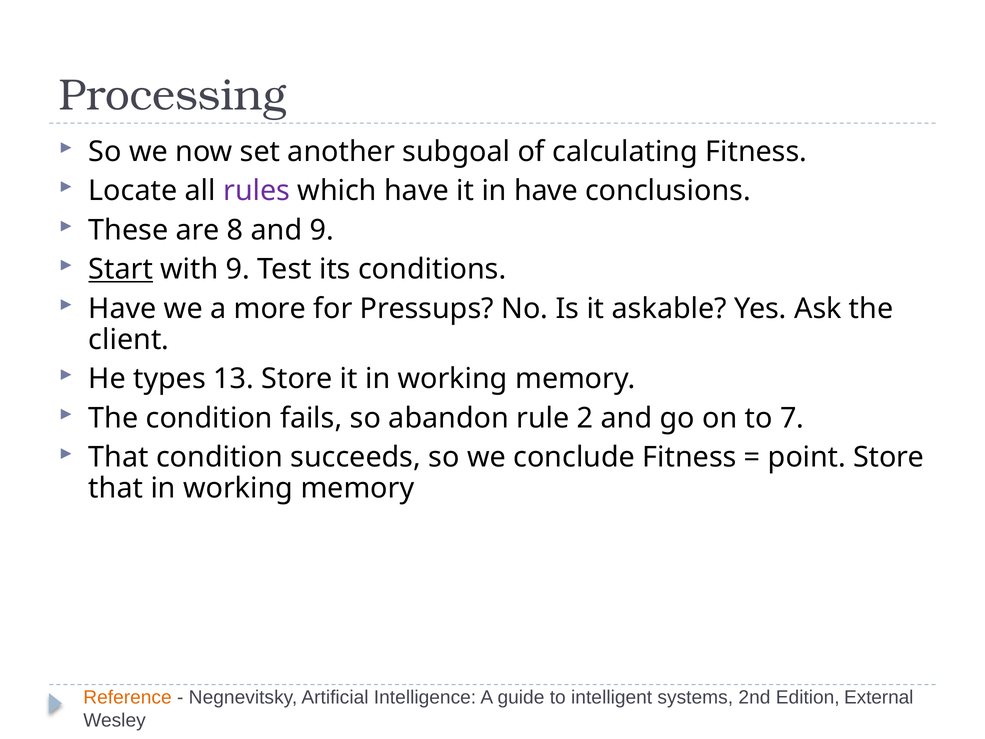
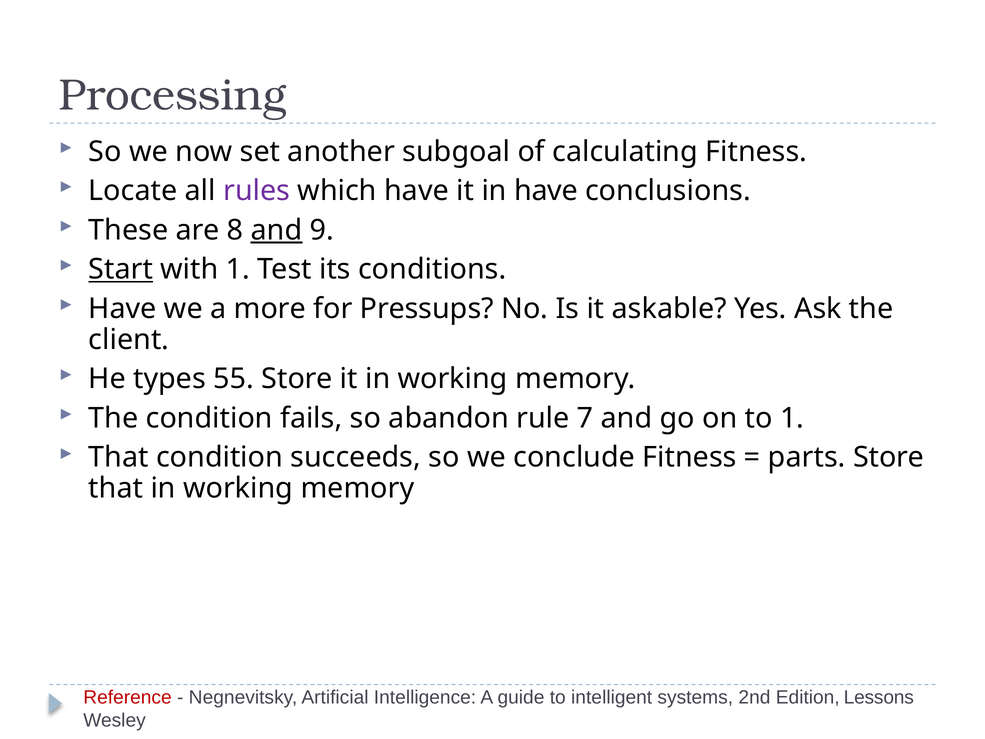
and underline: none -> present (276, 230)
with 9: 9 -> 1 (238, 269)
13: 13 -> 55 (234, 379)
2: 2 -> 7 (585, 418)
to 7: 7 -> 1 (792, 418)
point: point -> parts (807, 457)
Reference colour: orange -> red (128, 697)
External: External -> Lessons (879, 697)
